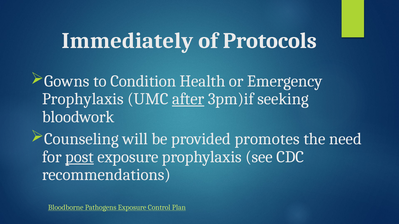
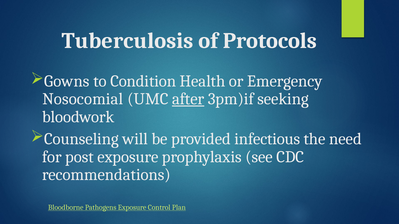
Immediately: Immediately -> Tuberculosis (128, 41)
Prophylaxis: Prophylaxis -> Nosocomial (83, 99)
promotes: promotes -> infectious (267, 139)
post underline: present -> none (79, 157)
